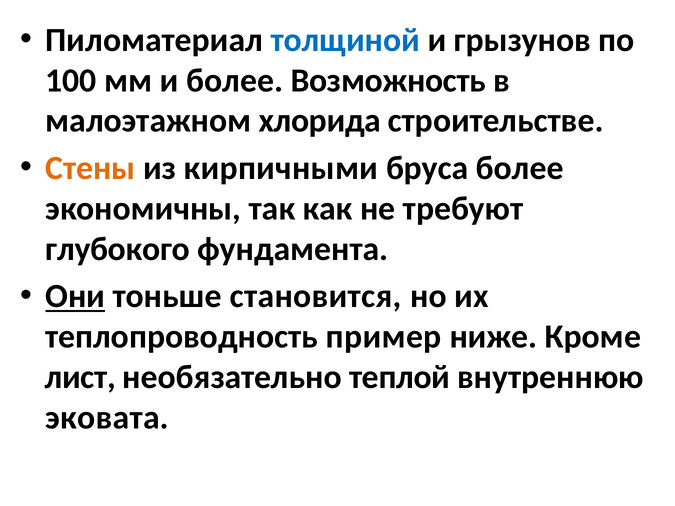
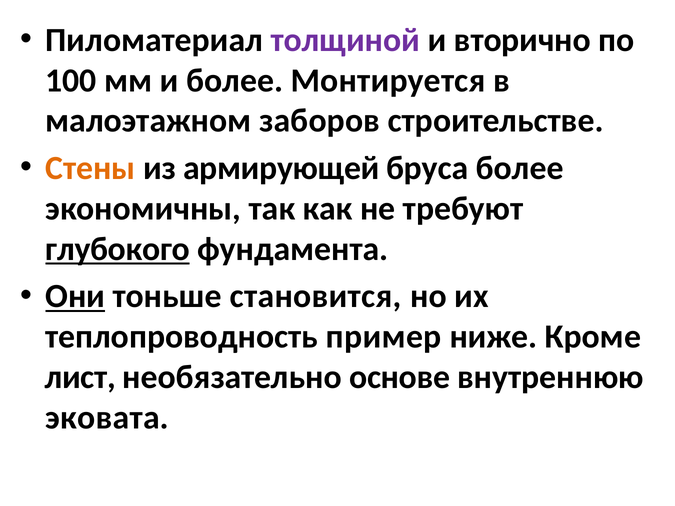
толщиной colour: blue -> purple (345, 40)
грызунов: грызунов -> вторично (522, 40)
Возможность: Возможность -> Монтируется (388, 80)
хлорида: хлорида -> заборов (320, 121)
кирпичными: кирпичными -> армирующей (281, 168)
глубокого underline: none -> present (118, 249)
теплой: теплой -> основе (400, 377)
